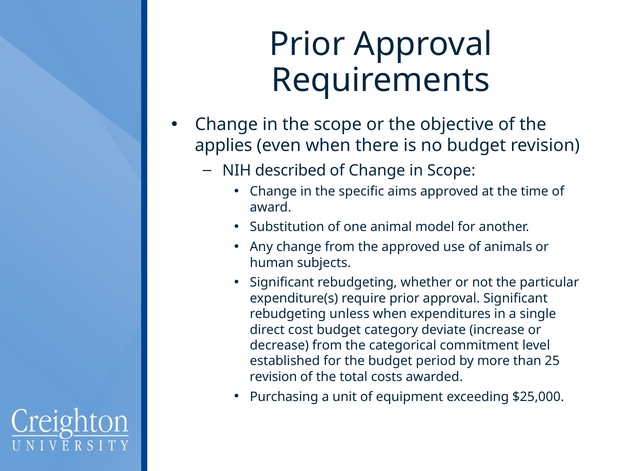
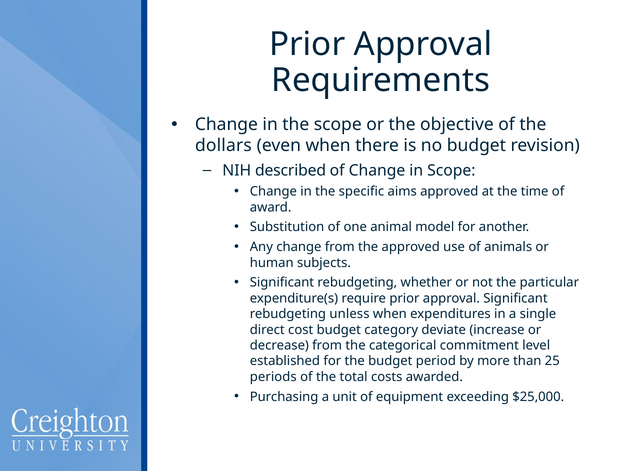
applies: applies -> dollars (223, 146)
revision: revision -> periods (273, 377)
